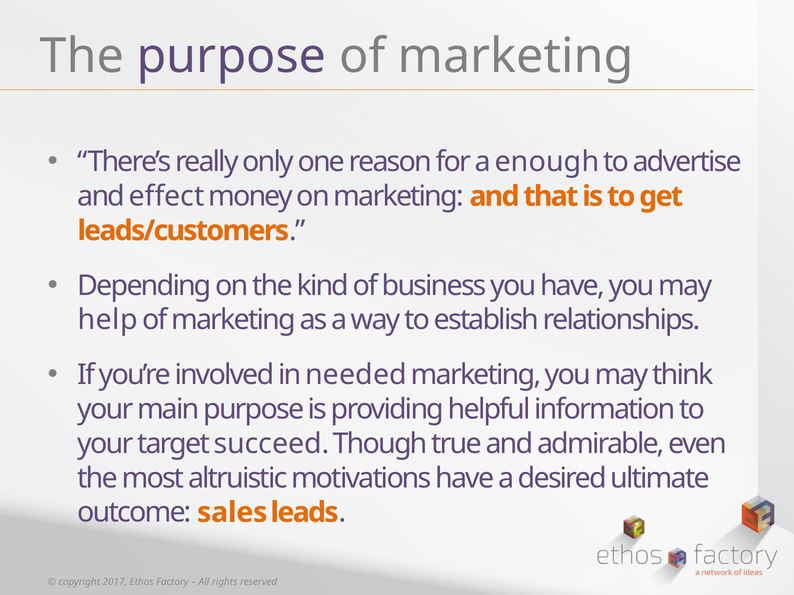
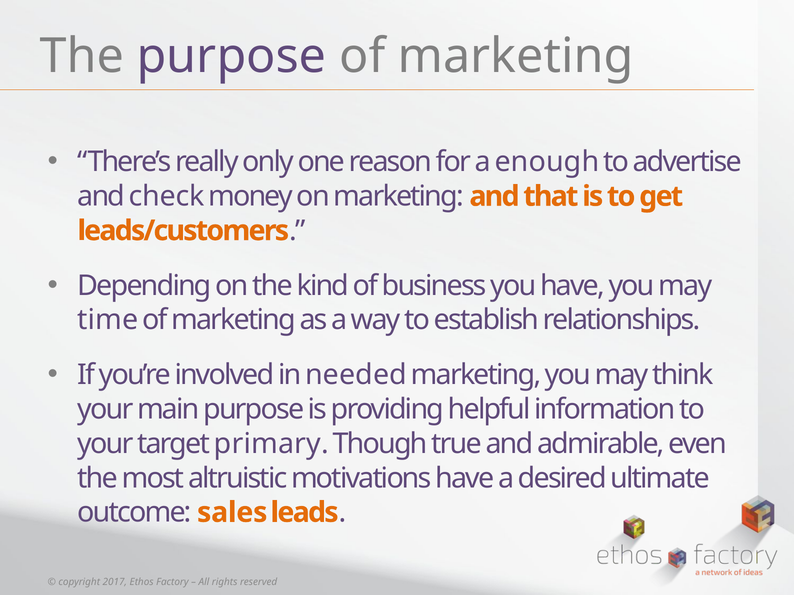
effect: effect -> check (167, 197)
help: help -> time (108, 320)
succeed: succeed -> primary (271, 444)
